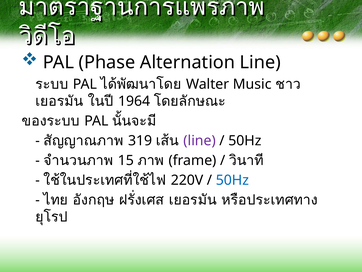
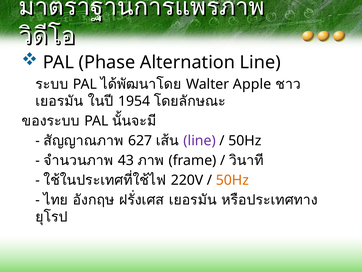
Music: Music -> Apple (252, 84)
1964: 1964 -> 1954 (134, 101)
319: 319 -> 627 (140, 140)
15: 15 -> 43 (126, 160)
50Hz colour: blue -> orange (232, 180)
